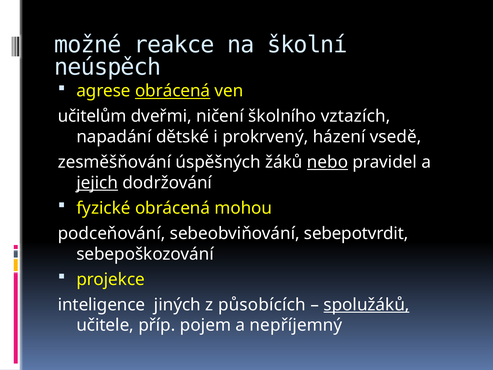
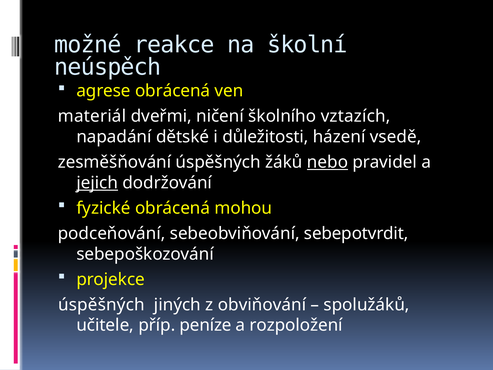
obrácená underline: present -> none (173, 91)
učitelům: učitelům -> materiál (92, 116)
prokrvený: prokrvený -> důležitosti (265, 137)
inteligence: inteligence -> úspěšných (101, 305)
působících: působících -> obviňování (262, 305)
spolužáků underline: present -> none (367, 305)
pojem: pojem -> peníze (206, 325)
nepříjemný: nepříjemný -> rozpoložení (296, 325)
